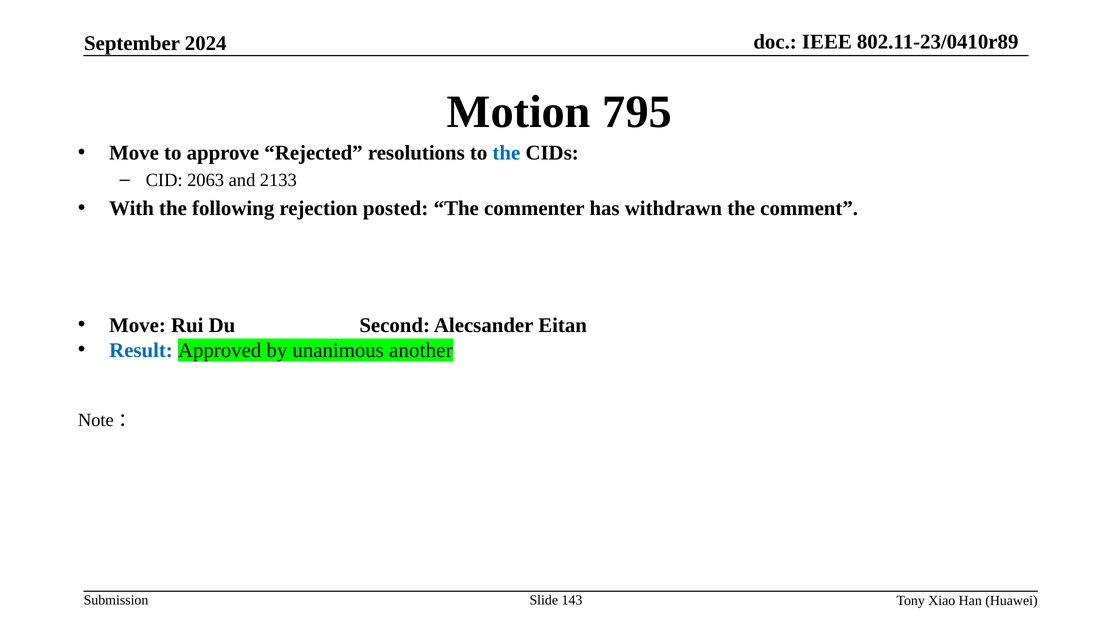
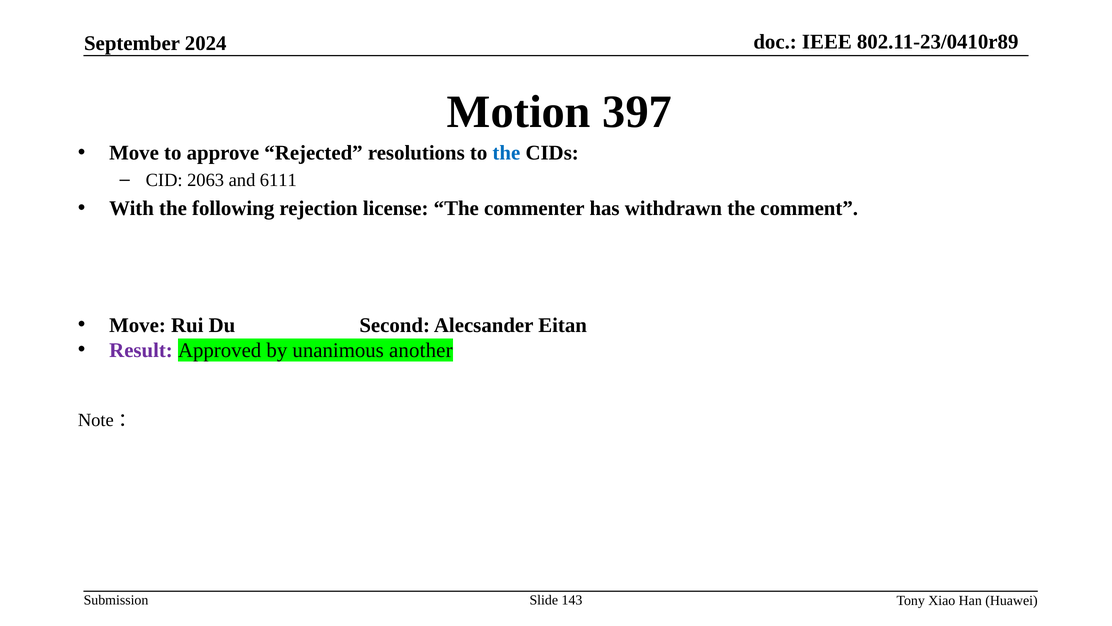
795: 795 -> 397 (637, 112)
2133: 2133 -> 6111 (278, 180)
posted: posted -> license (396, 208)
Result colour: blue -> purple (141, 350)
